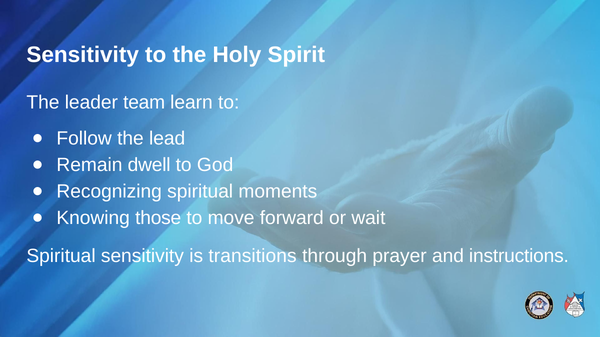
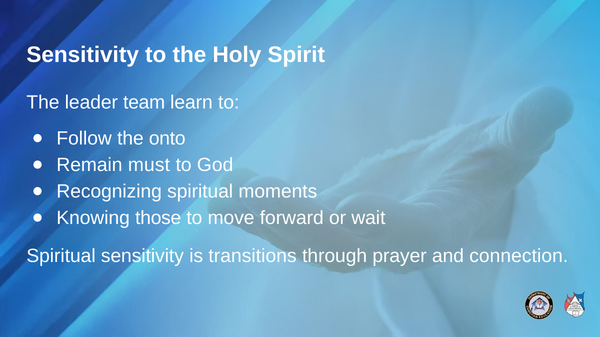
lead: lead -> onto (167, 139)
dwell: dwell -> must (149, 165)
instructions: instructions -> connection (519, 256)
